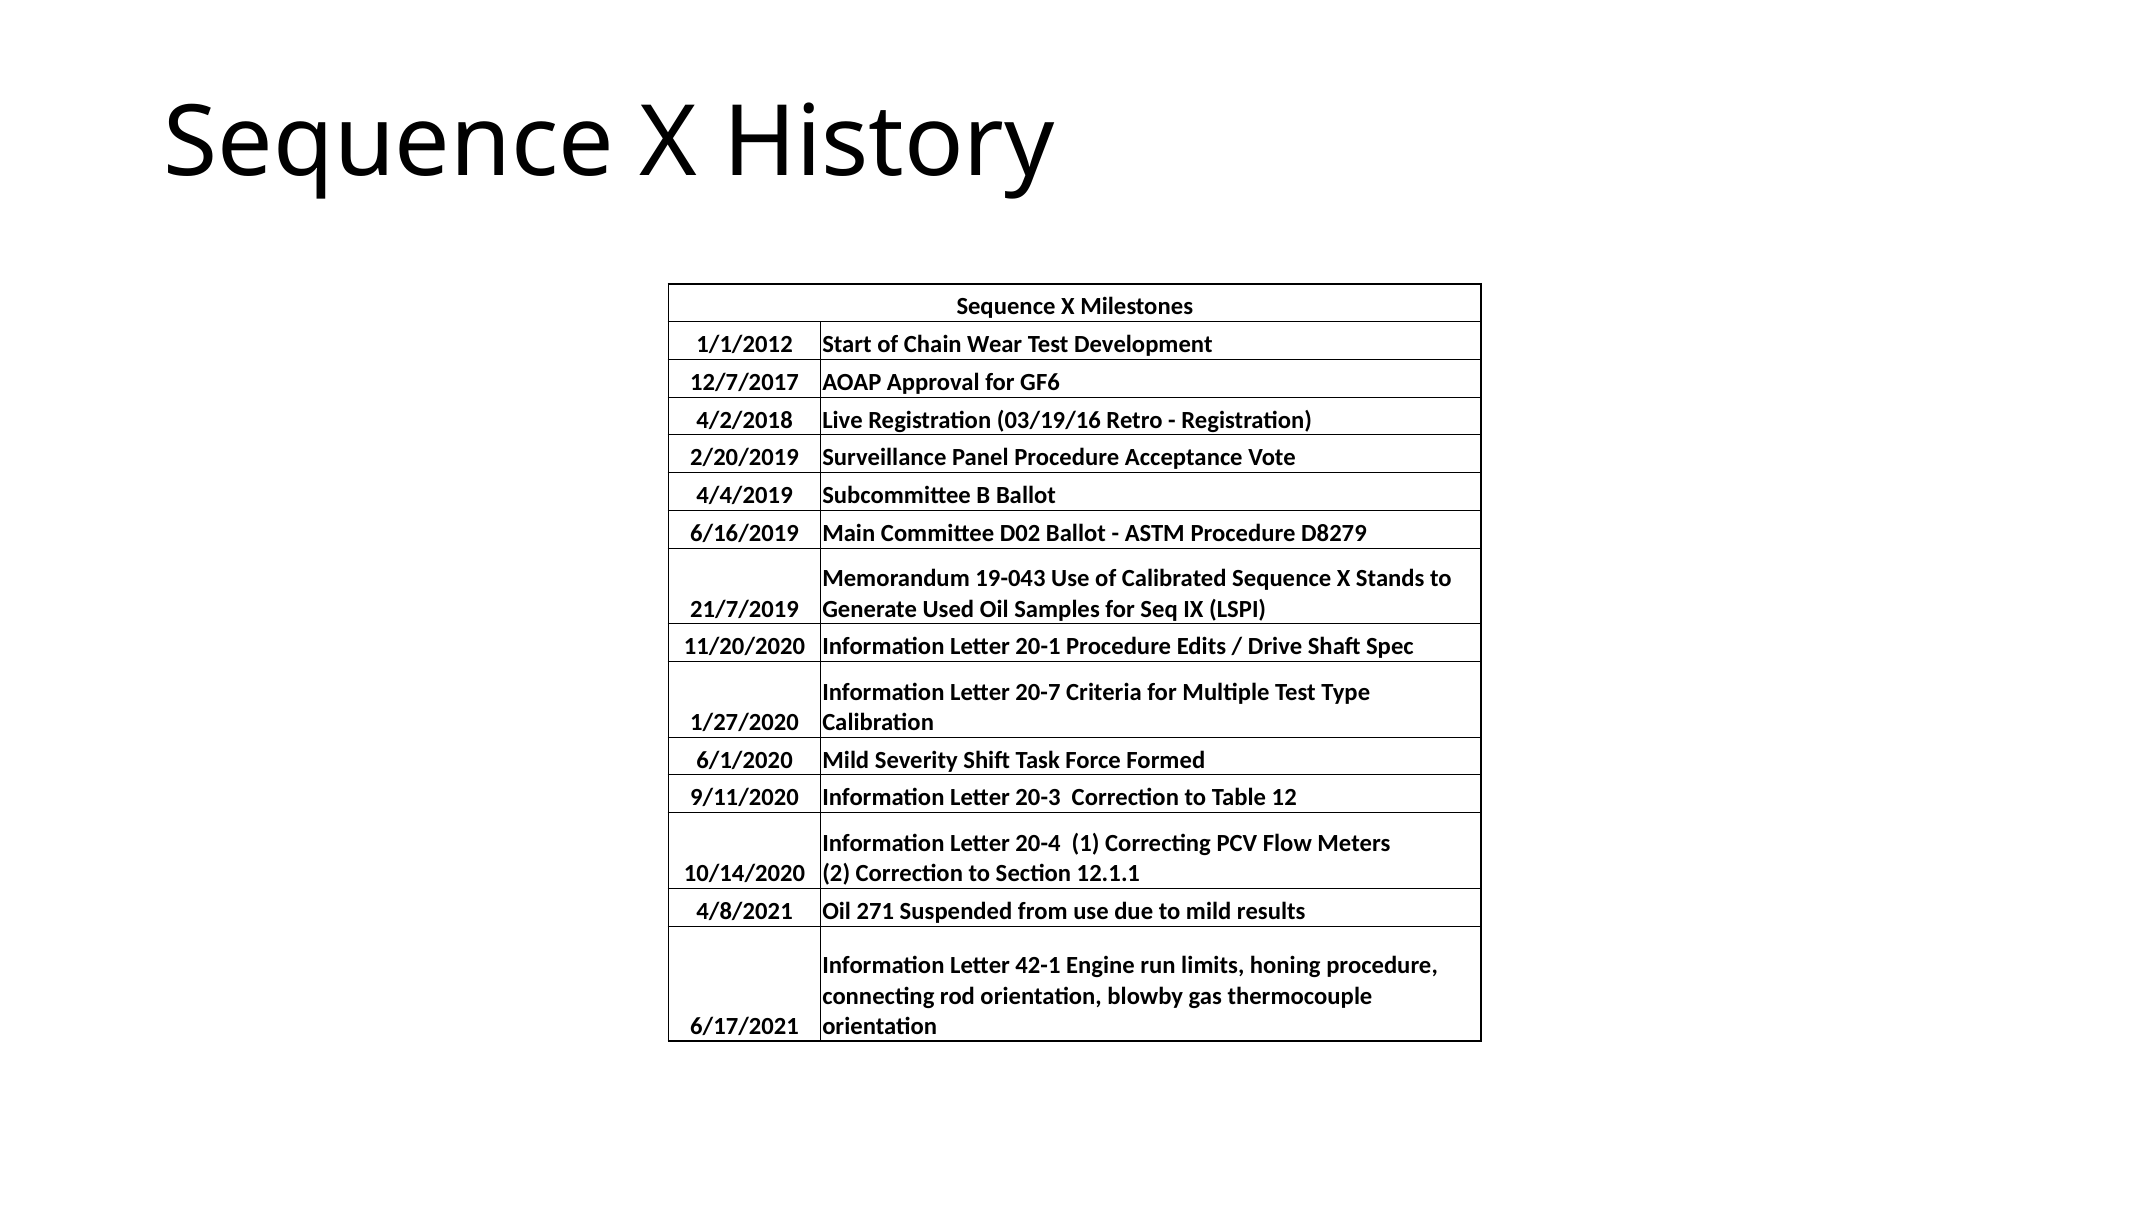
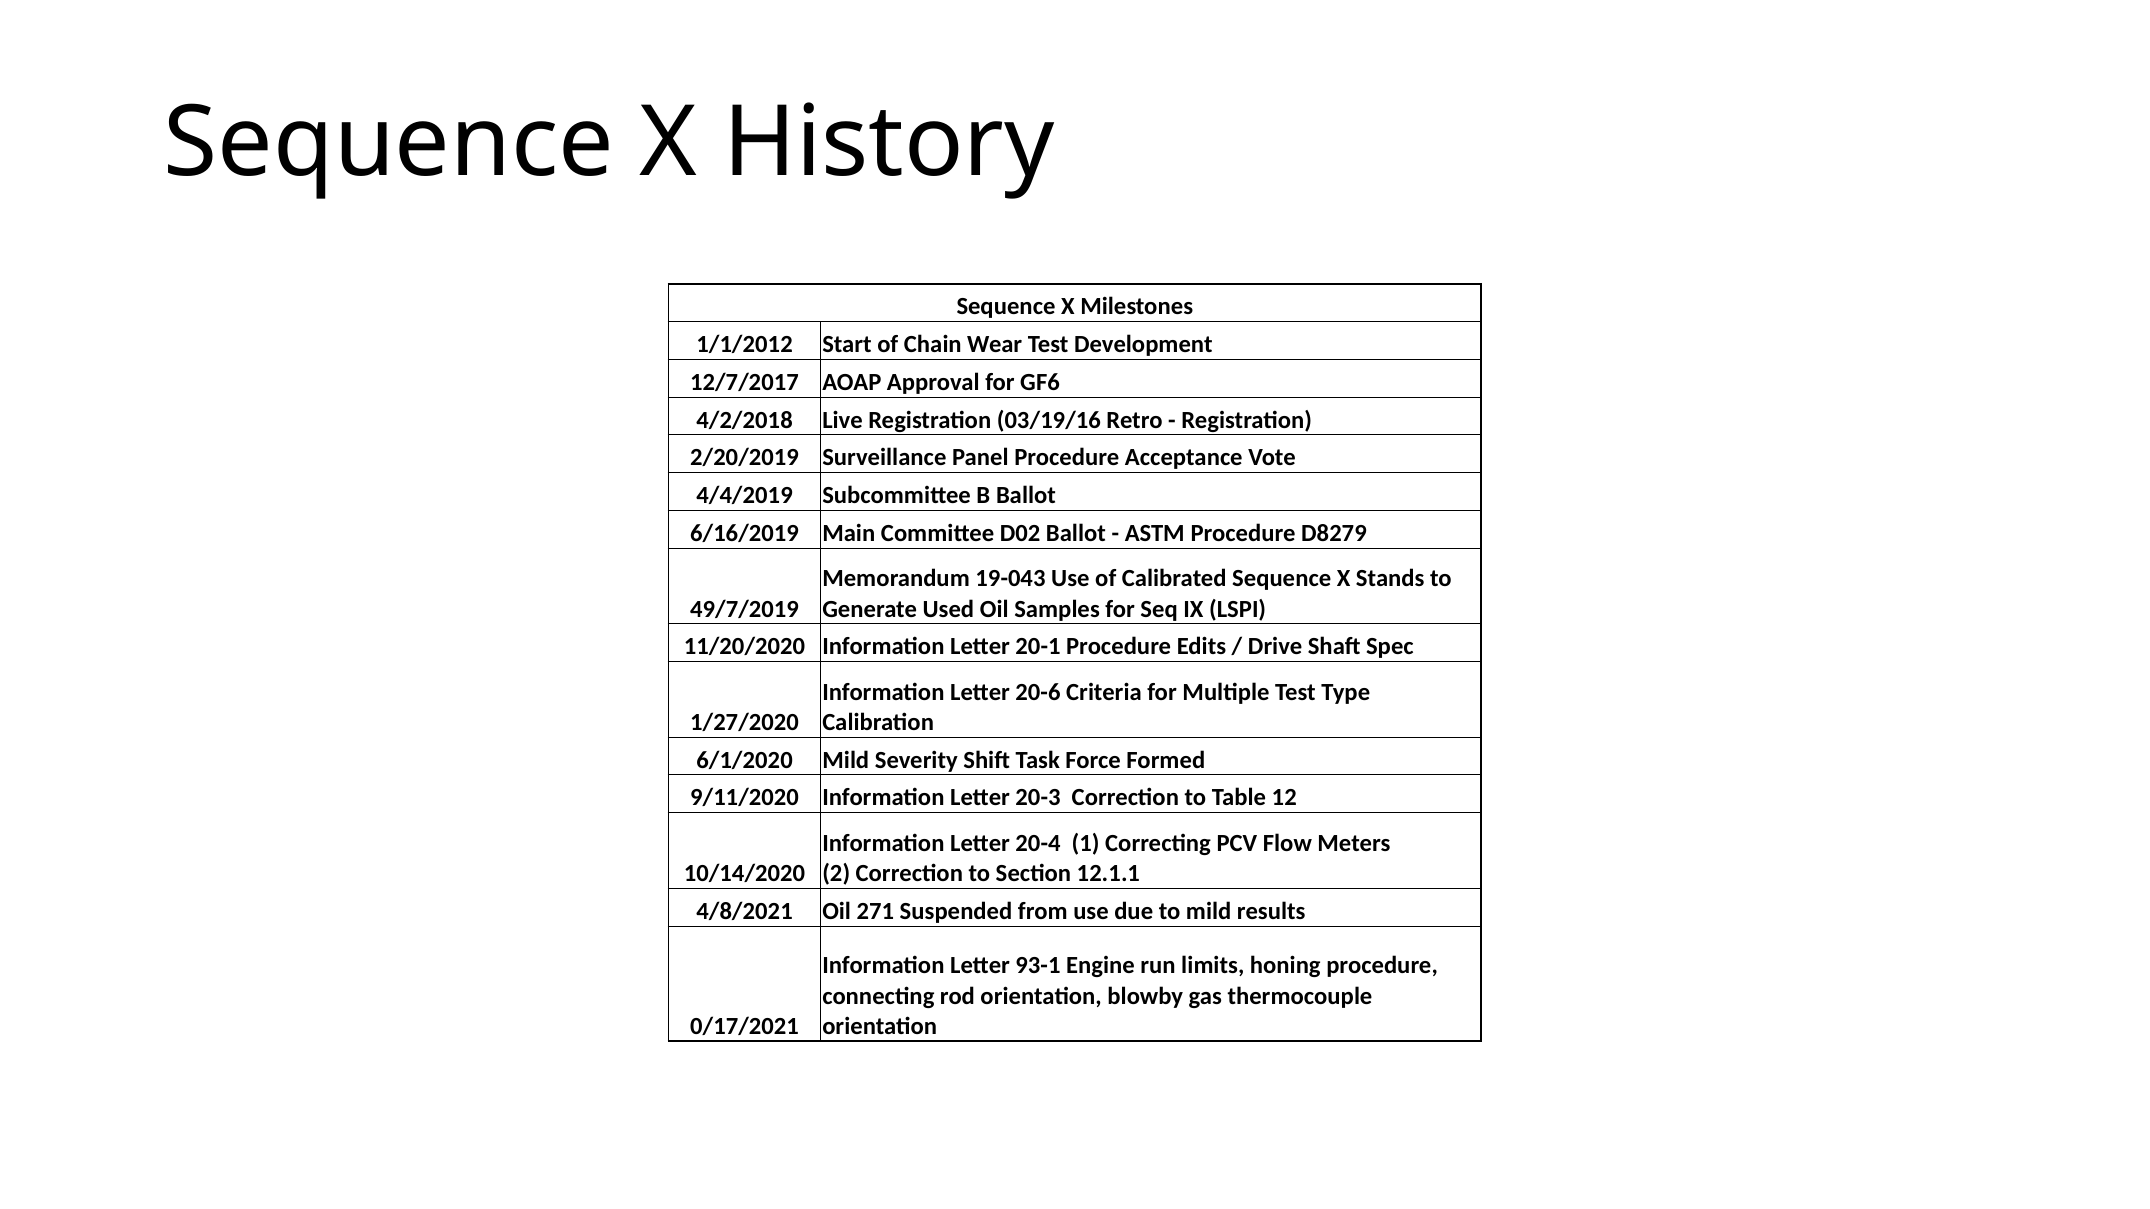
21/7/2019: 21/7/2019 -> 49/7/2019 (744, 609)
20-7: 20-7 -> 20-6 (1038, 692)
42-1: 42-1 -> 93-1 (1038, 966)
6/17/2021: 6/17/2021 -> 0/17/2021 (745, 1027)
